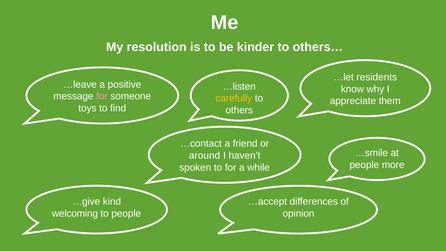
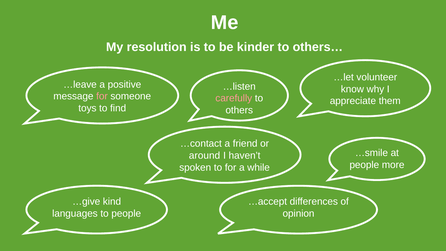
residents: residents -> volunteer (377, 77)
carefully colour: yellow -> pink (234, 98)
welcoming: welcoming -> languages (75, 213)
